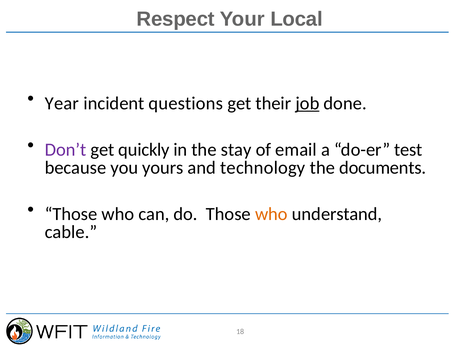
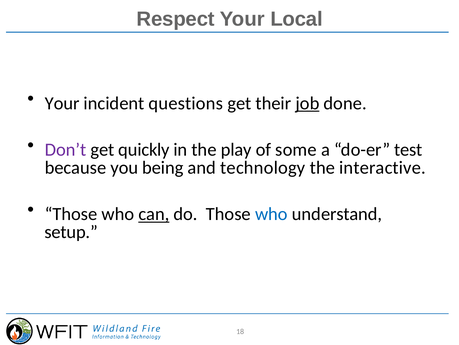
Year: Year -> Your (62, 103)
stay: stay -> play (236, 149)
email: email -> some (296, 149)
yours: yours -> being (163, 167)
documents: documents -> interactive (382, 167)
can underline: none -> present (154, 214)
who colour: orange -> blue (271, 214)
cable: cable -> setup (71, 231)
